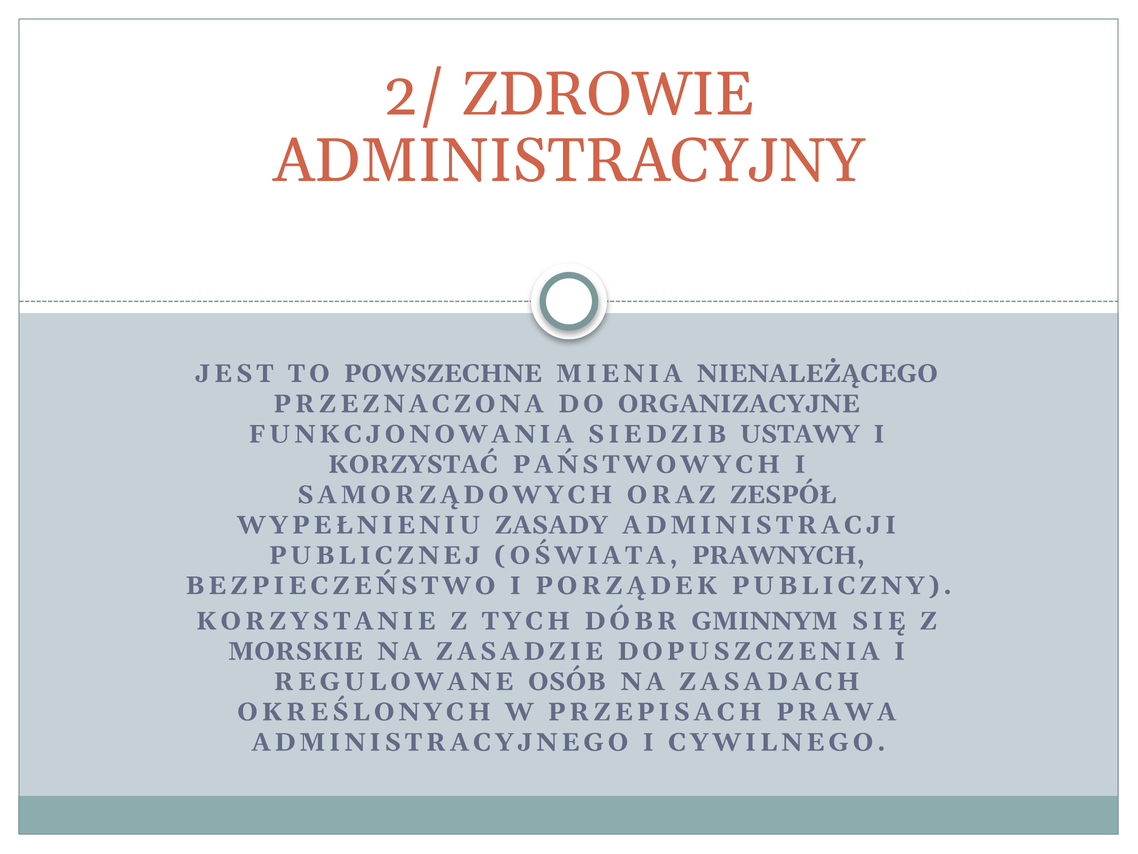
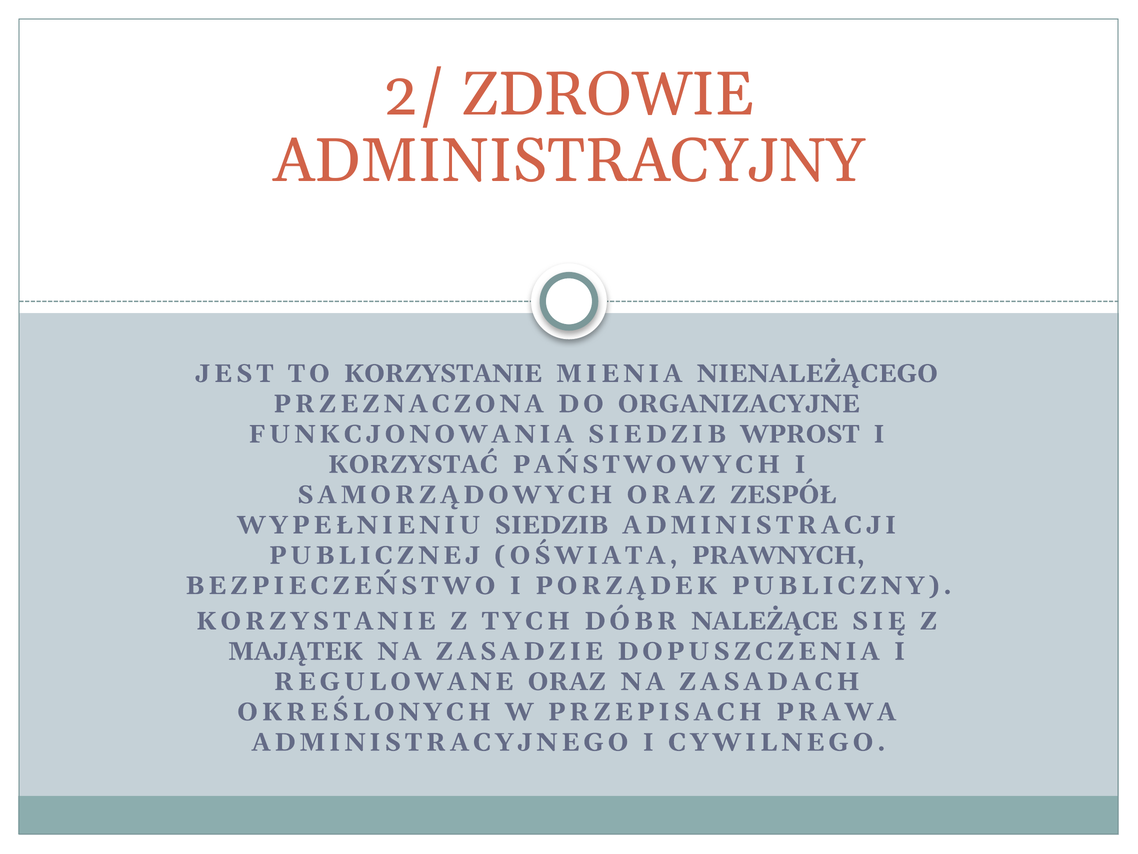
TO POWSZECHNE: POWSZECHNE -> KORZYSTANIE (443, 373)
USTAWY: USTAWY -> WPROST (800, 434)
WYPEŁNIENIU ZASADY: ZASADY -> SIEDZIB (551, 525)
GMINNYM: GMINNYM -> NALEŻĄCE (765, 621)
MORSKIE: MORSKIE -> MAJĄTEK (296, 651)
REGULOWANE OSÓB: OSÓB -> ORAZ (567, 681)
